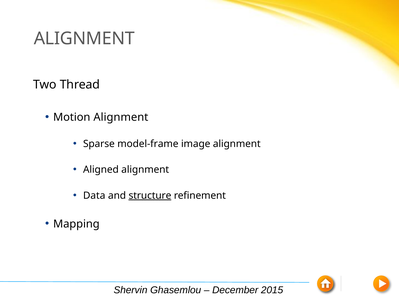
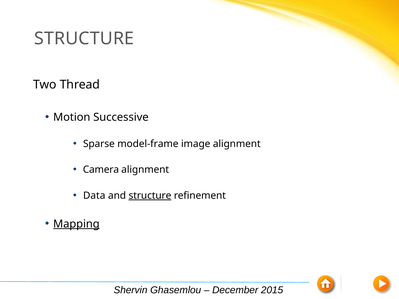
ALIGNMENT: ALIGNMENT -> STRUCTURE (84, 38)
Motion Alignment: Alignment -> Successive (121, 117)
Aligned: Aligned -> Camera (101, 170)
Mapping underline: none -> present (76, 224)
